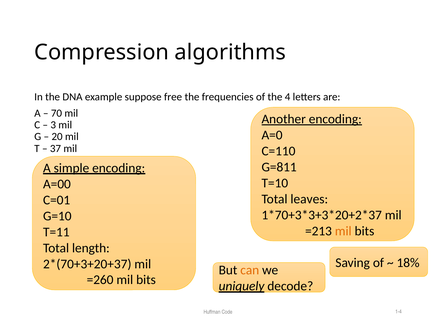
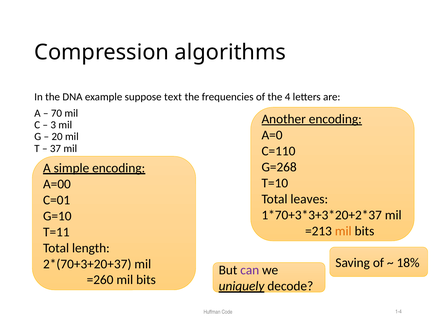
free: free -> text (173, 97)
G=811: G=811 -> G=268 (279, 167)
can colour: orange -> purple (250, 270)
